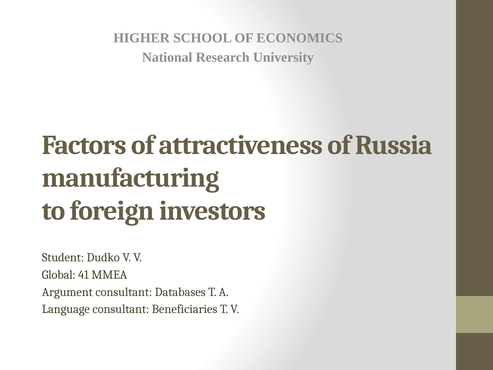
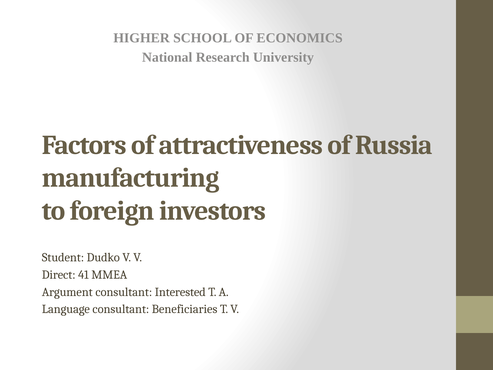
Global: Global -> Direct (59, 274)
Databases: Databases -> Interested (180, 292)
